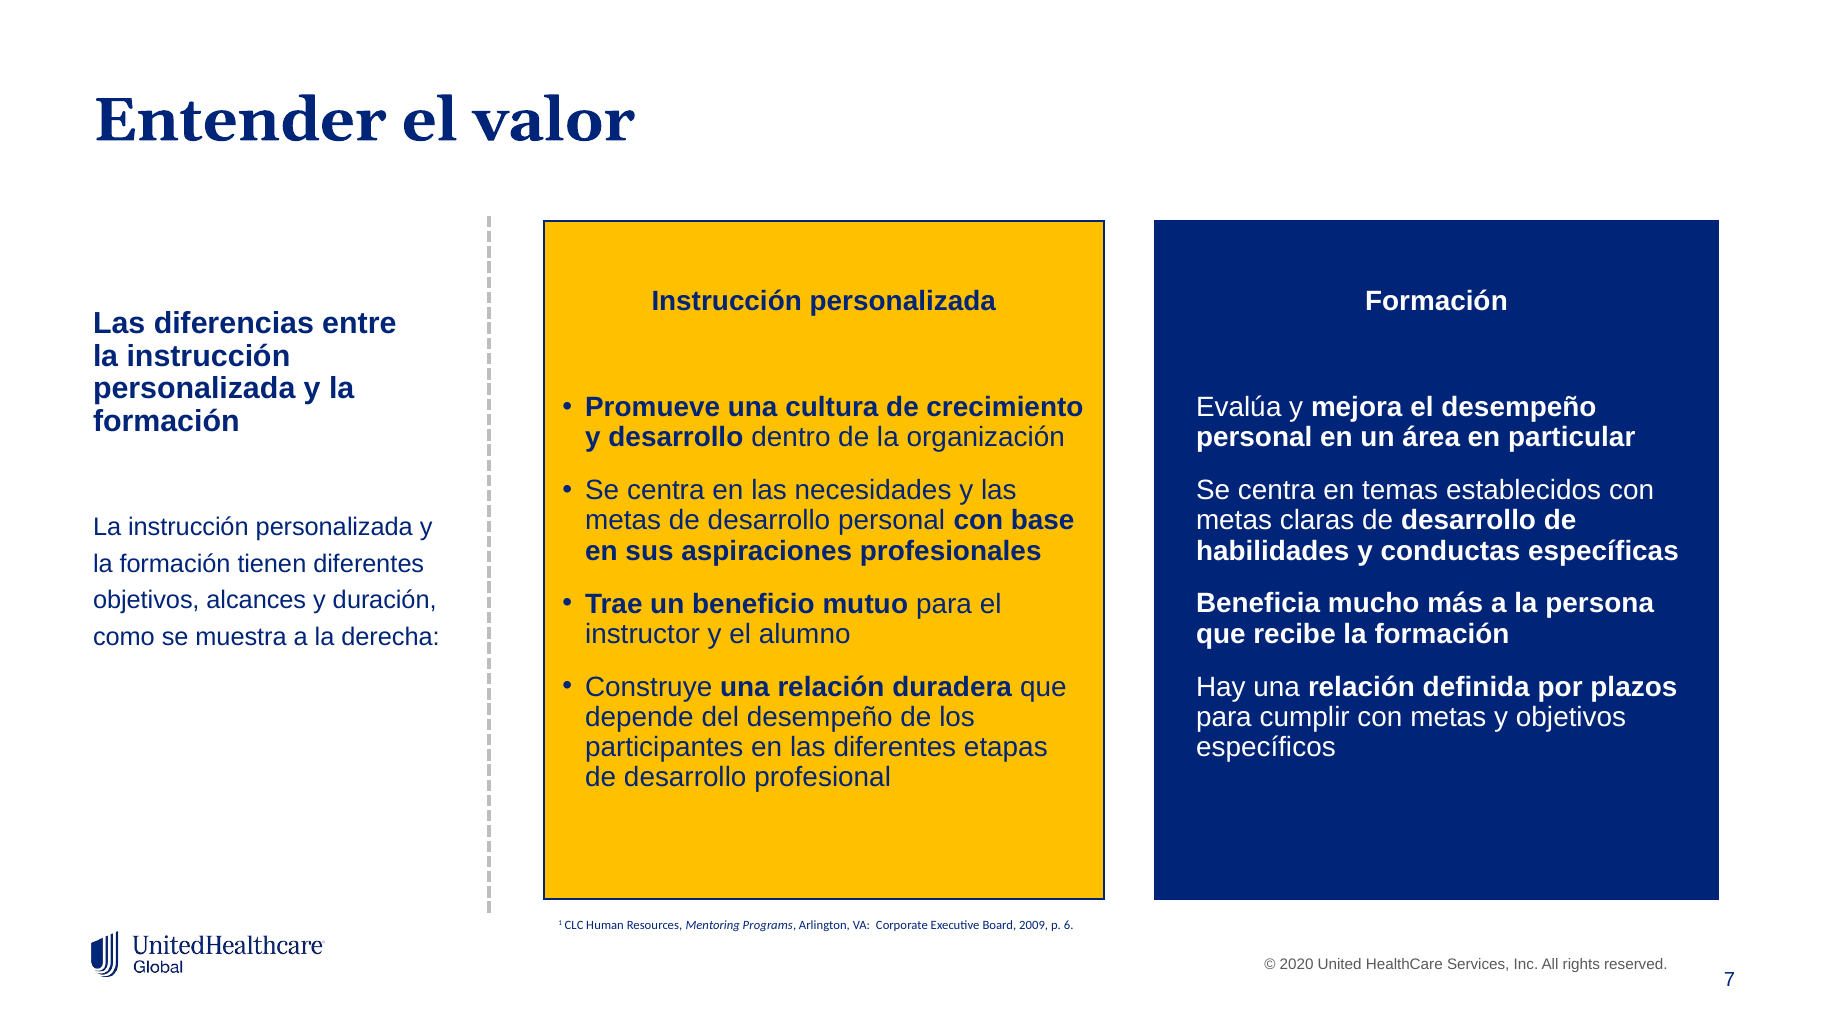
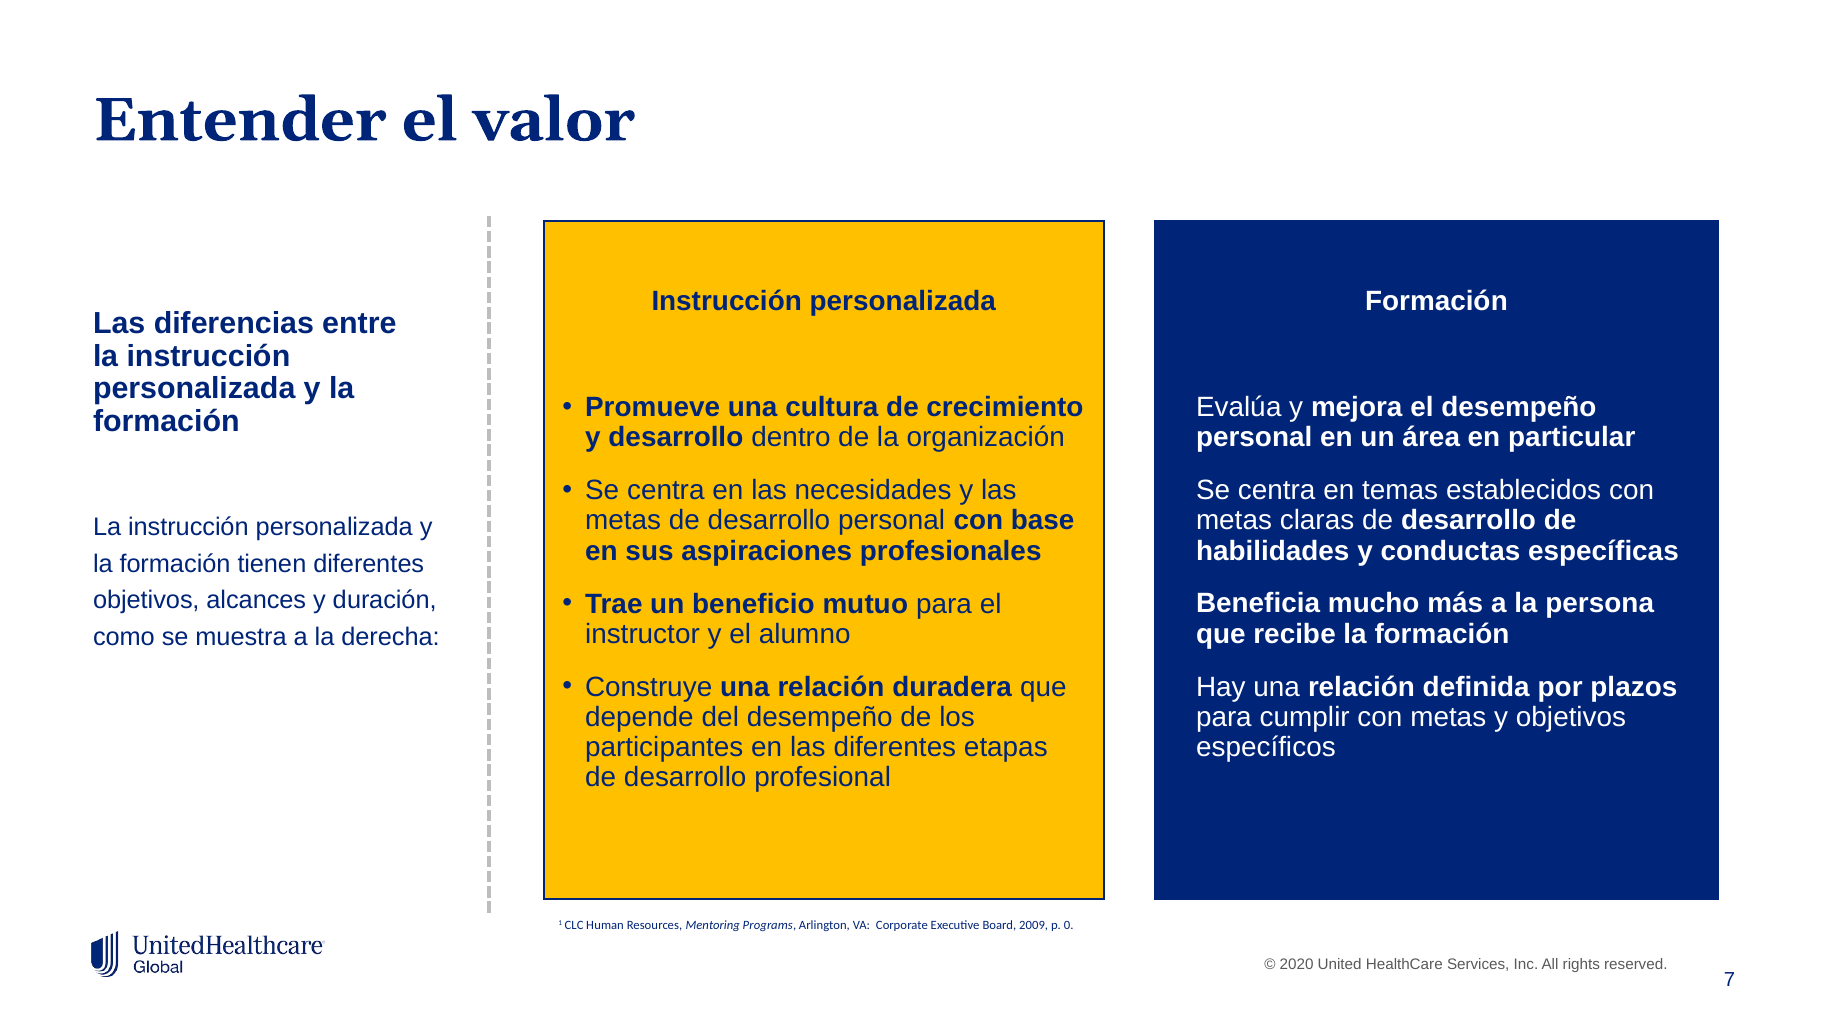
6: 6 -> 0 (1069, 925)
